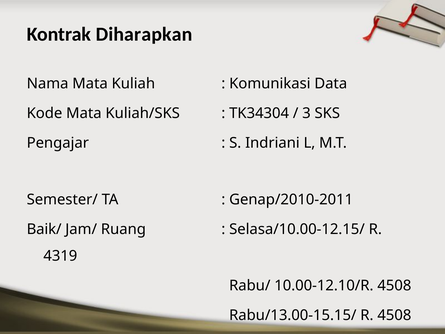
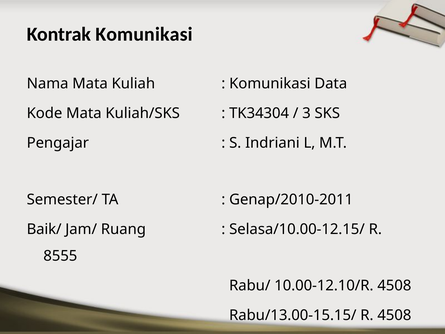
Kontrak Diharapkan: Diharapkan -> Komunikasi (144, 34)
4319: 4319 -> 8555 (60, 256)
